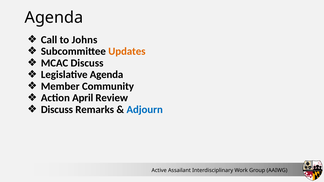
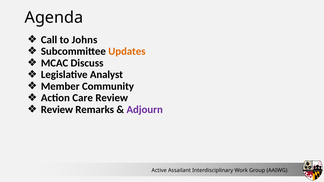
Legislative Agenda: Agenda -> Analyst (106, 75)
April: April -> Care (83, 98)
Discuss: Discuss -> Review (57, 110)
Adjourn colour: blue -> purple (145, 110)
